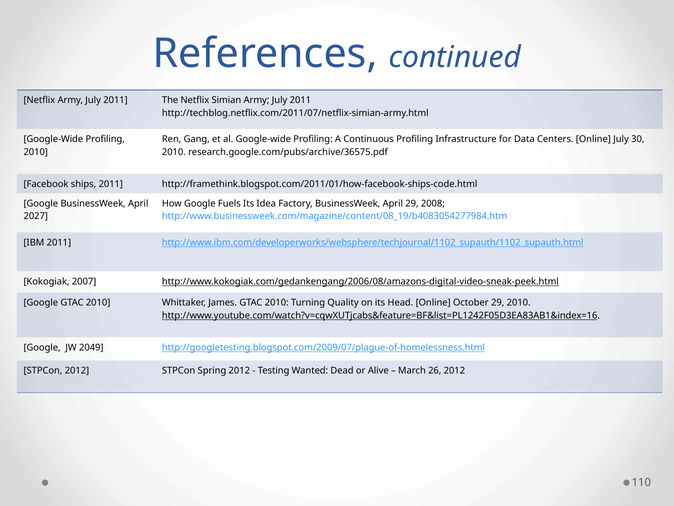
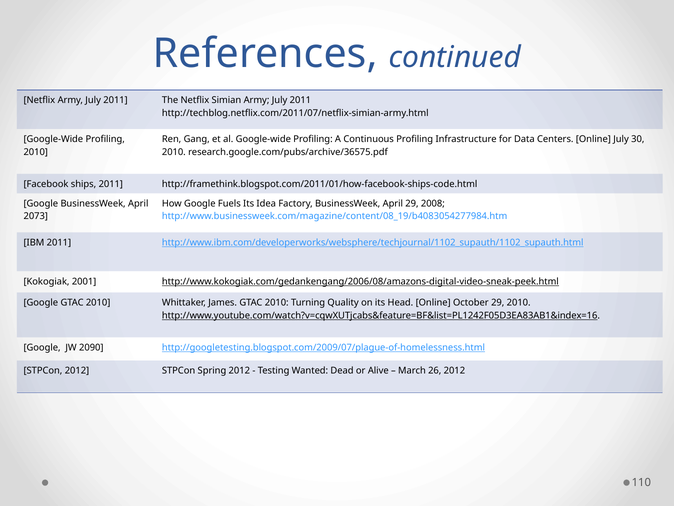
2027: 2027 -> 2073 (36, 216)
2007: 2007 -> 2001 (84, 281)
2049: 2049 -> 2090 (91, 347)
